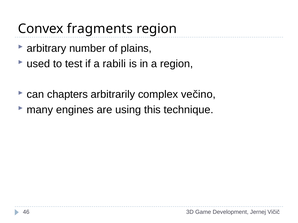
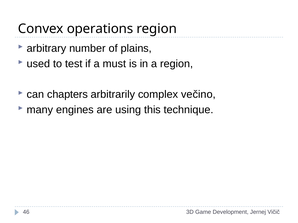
fragments: fragments -> operations (100, 29)
rabili: rabili -> must (114, 64)
